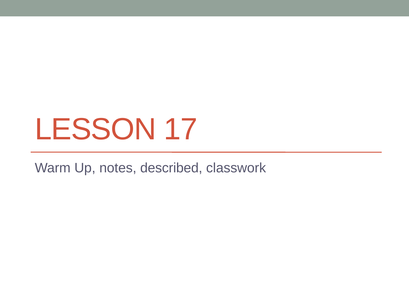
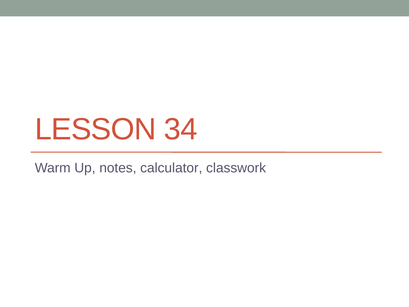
17: 17 -> 34 (181, 129)
described: described -> calculator (171, 168)
